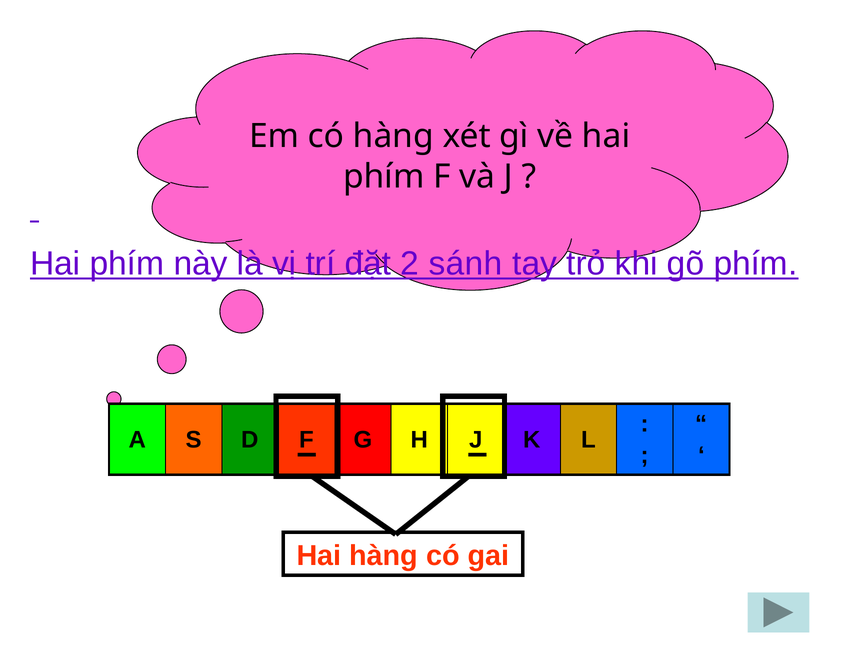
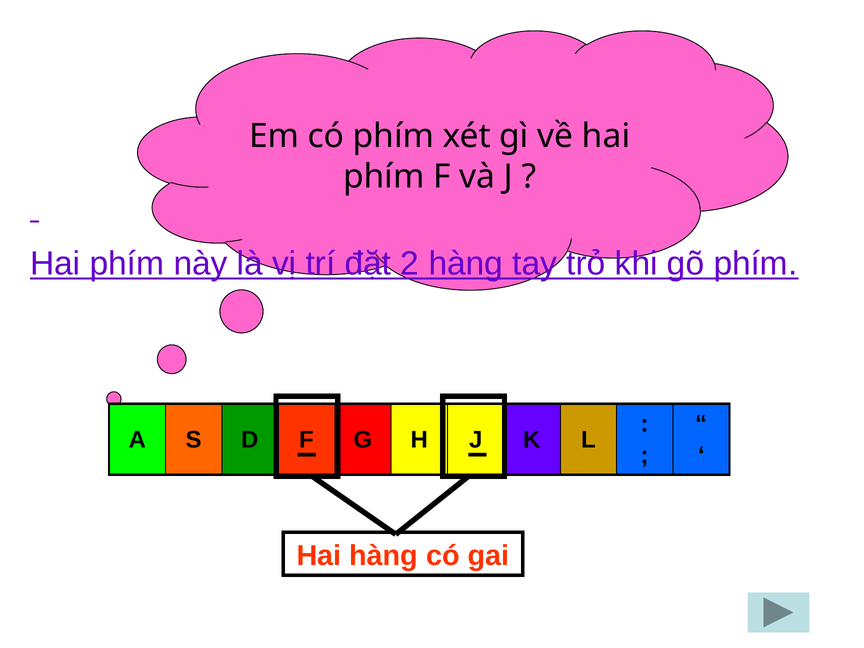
có hàng: hàng -> phím (393, 136)
2 sánh: sánh -> hàng (466, 264)
